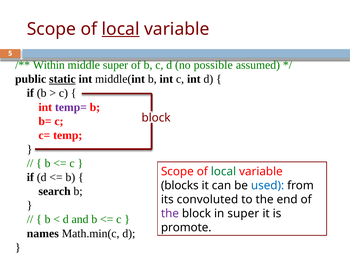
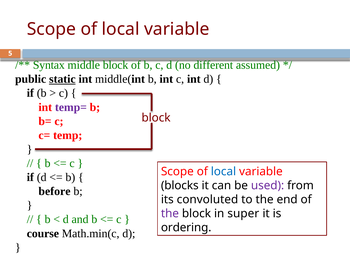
local underline: present -> none (121, 29)
Within: Within -> Syntax (49, 65)
middle super: super -> block (116, 65)
possible: possible -> different (213, 65)
local colour: green -> blue (223, 171)
used colour: blue -> purple (268, 185)
search: search -> before (54, 191)
promote: promote -> ordering (186, 227)
names: names -> course (43, 233)
